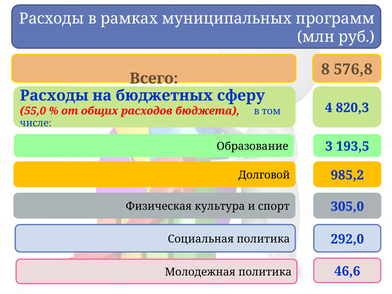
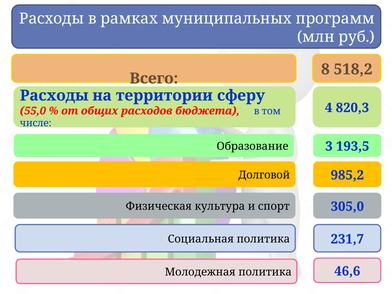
576,8: 576,8 -> 518,2 (353, 69)
бюджетных: бюджетных -> территории (164, 95)
292,0: 292,0 -> 231,7 (347, 239)
